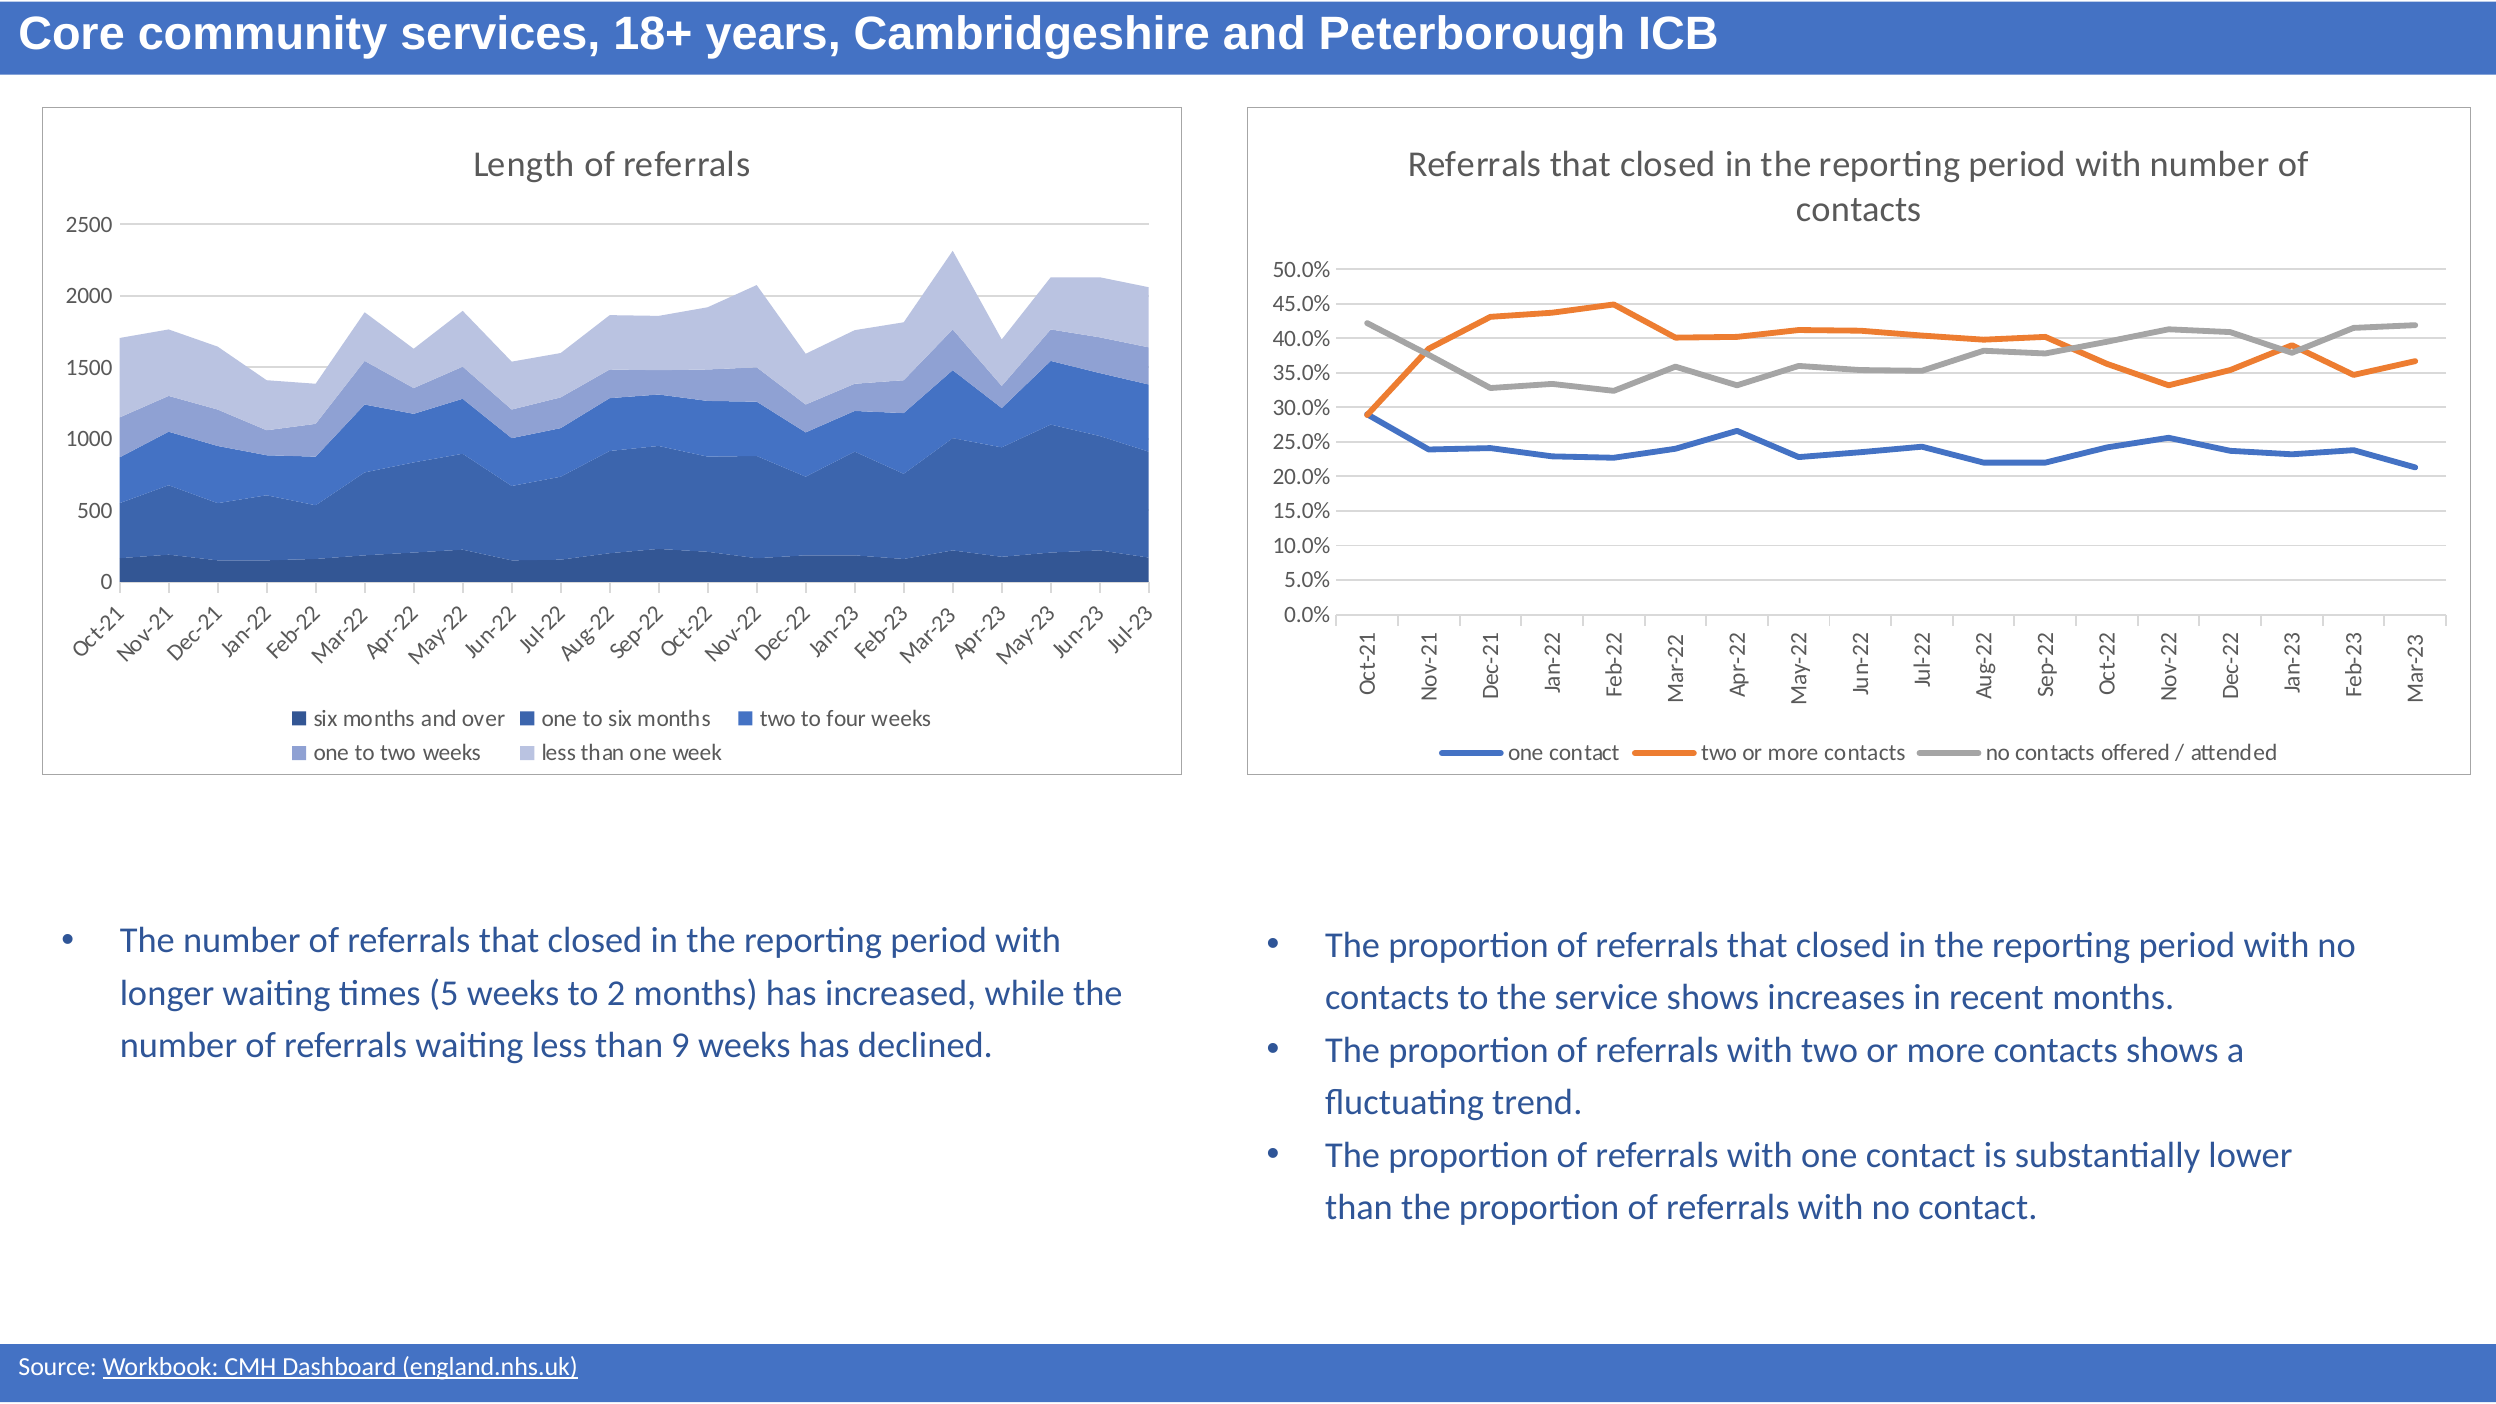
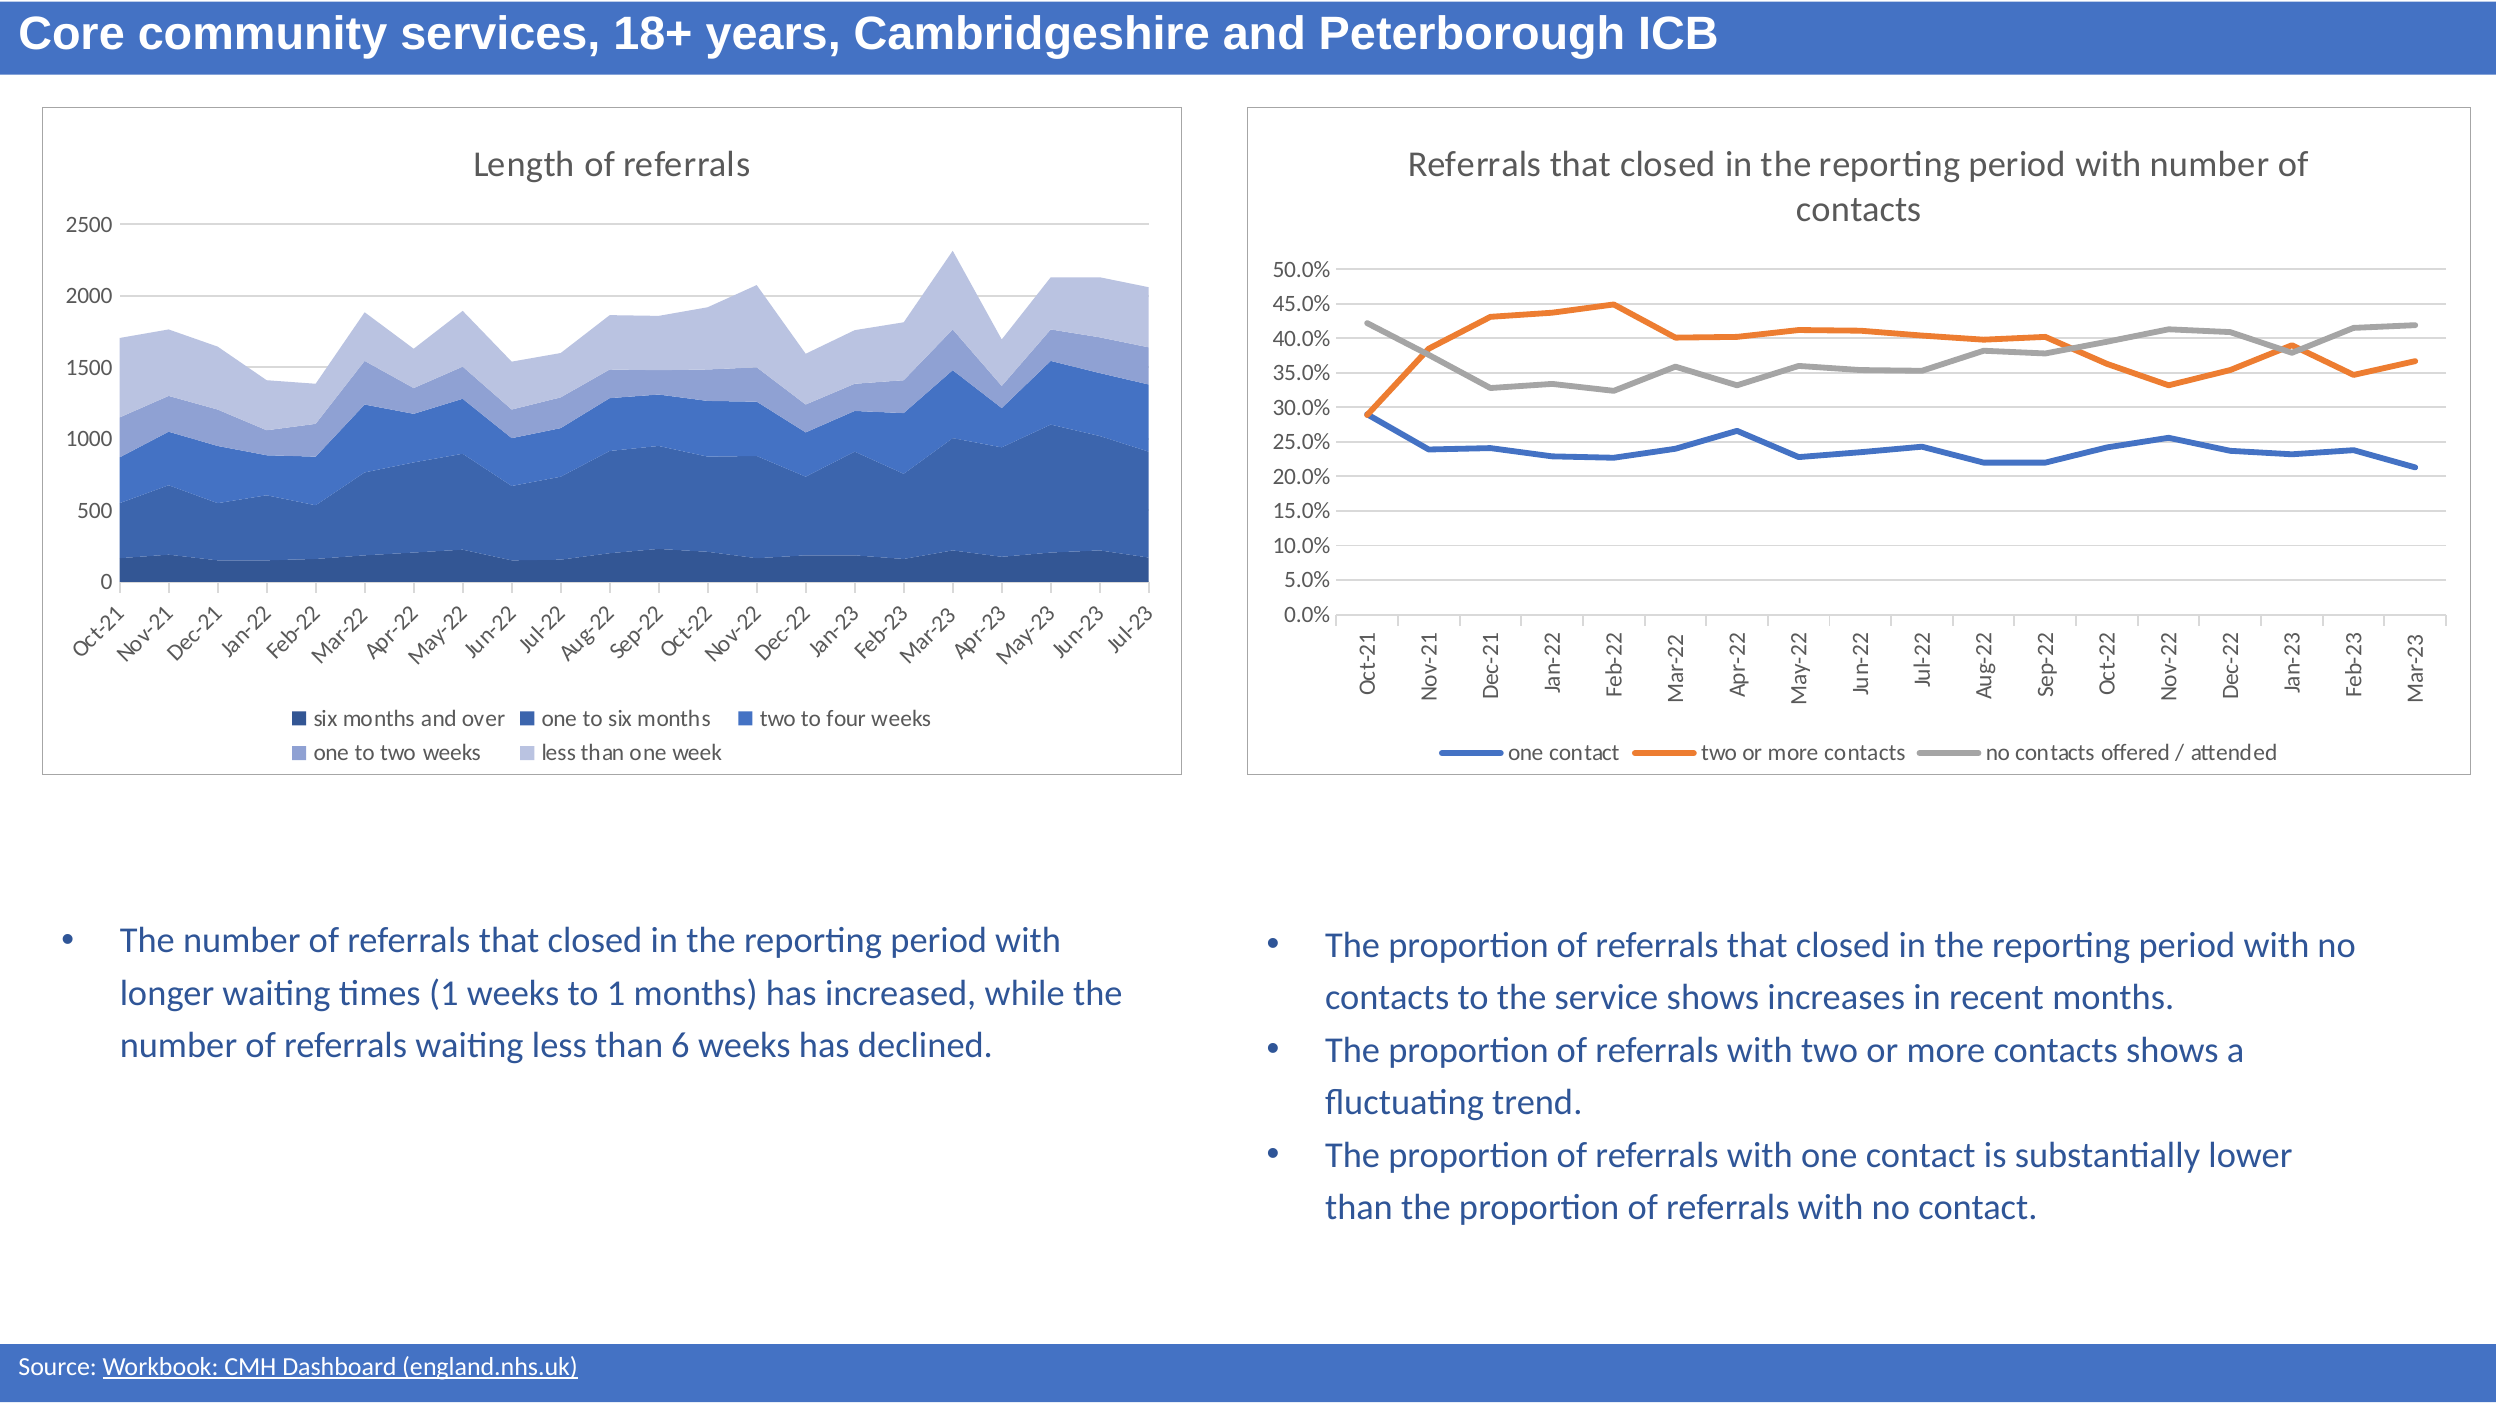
times 5: 5 -> 1 (444, 993)
to 2: 2 -> 1 (616, 993)
9: 9 -> 6 (680, 1046)
